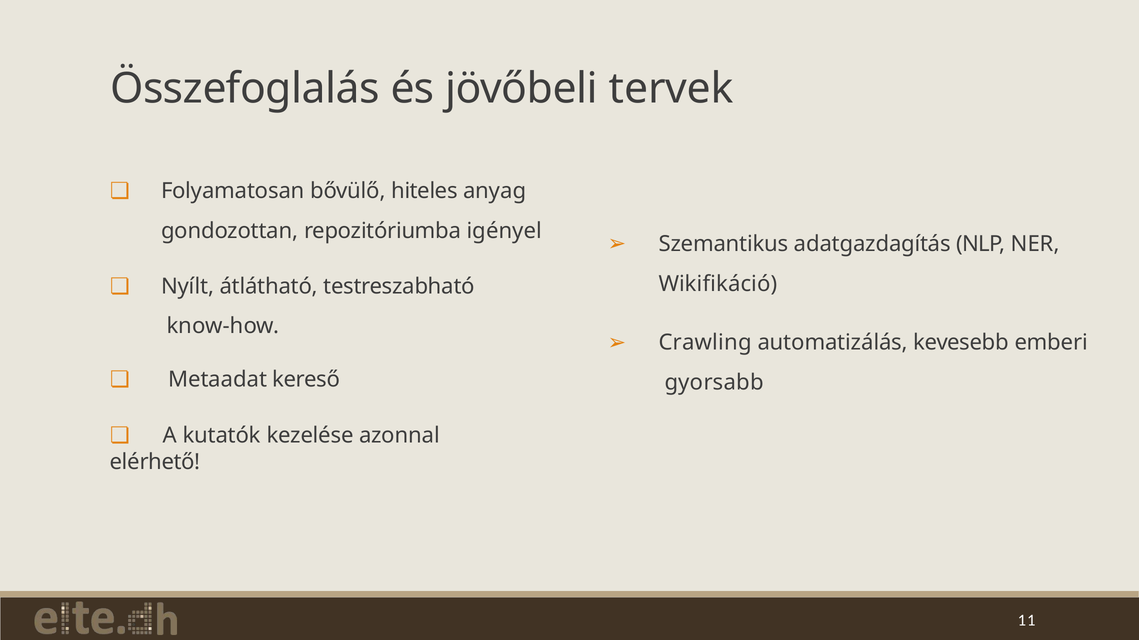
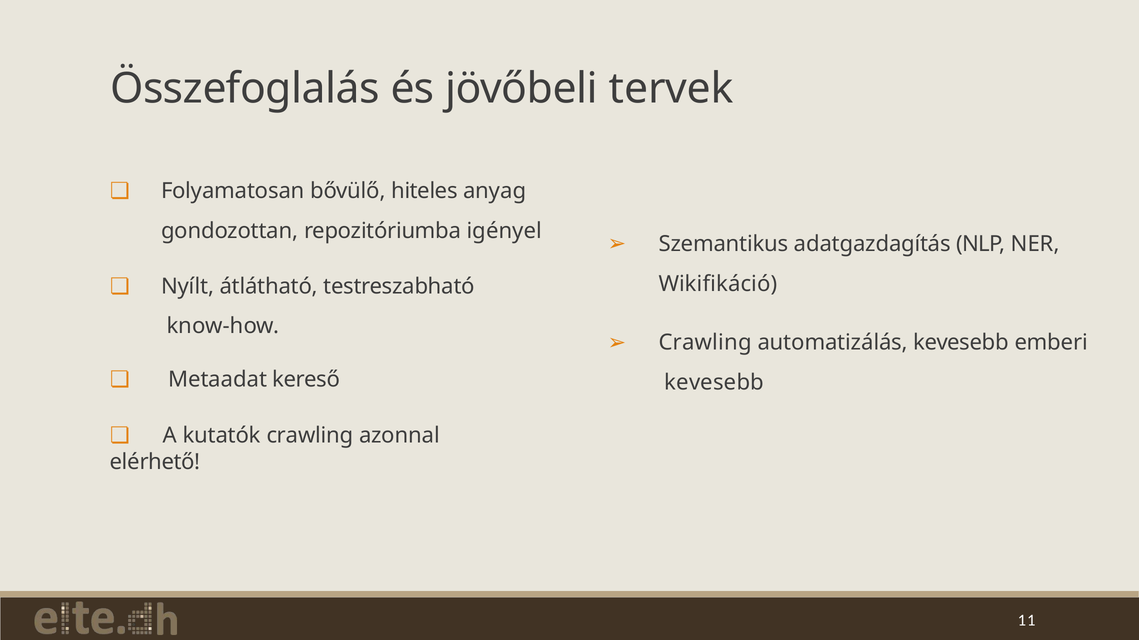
gyorsabb: gyorsabb -> kevesebb (714, 383)
kutatók kezelése: kezelése -> crawling (310, 436)
